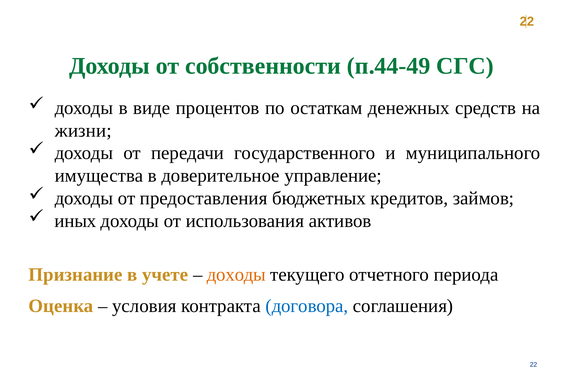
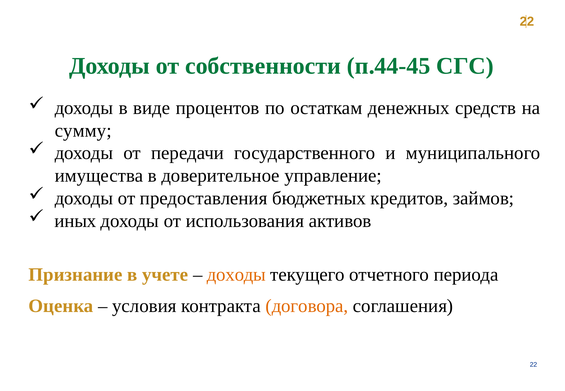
п.44-49: п.44-49 -> п.44-45 (389, 66)
жизни: жизни -> сумму (83, 131)
договора colour: blue -> orange (307, 306)
